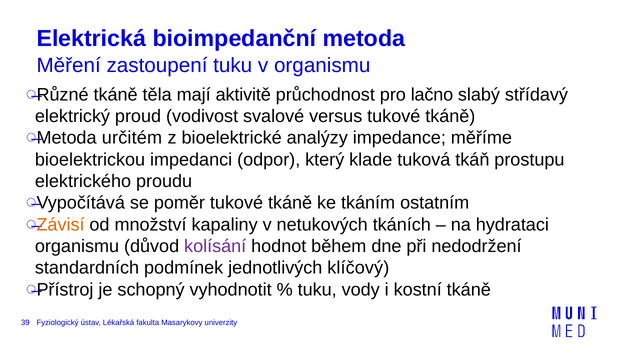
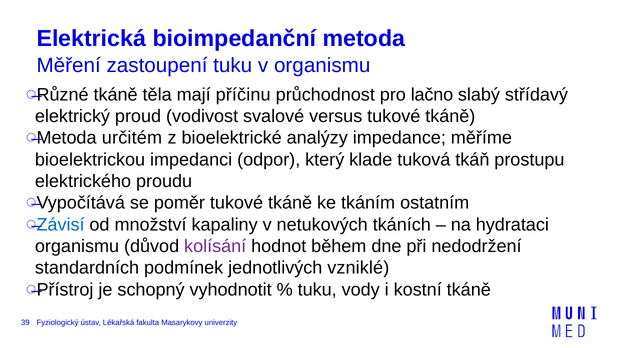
aktivitě: aktivitě -> příčinu (243, 95)
Závisí colour: orange -> blue (61, 225)
klíčový: klíčový -> vzniklé (358, 268)
